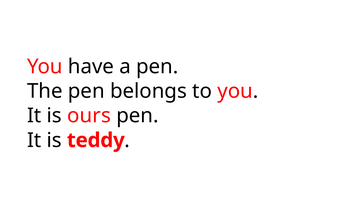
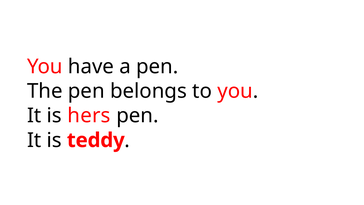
ours: ours -> hers (89, 116)
